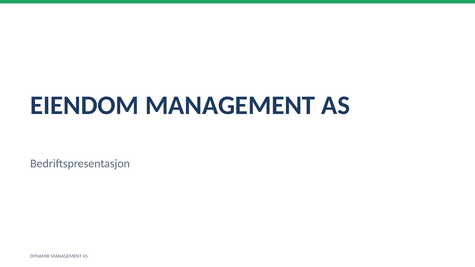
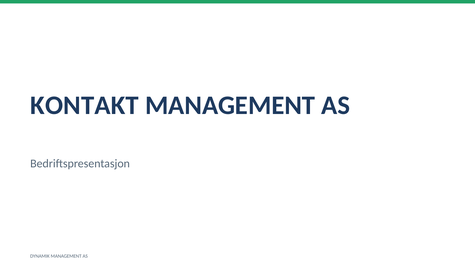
EIENDOM: EIENDOM -> KONTAKT (85, 105)
